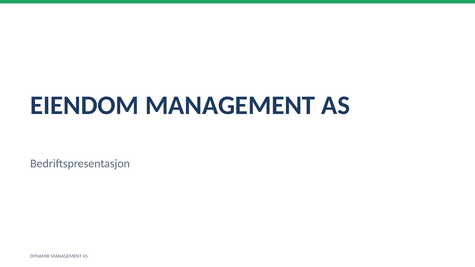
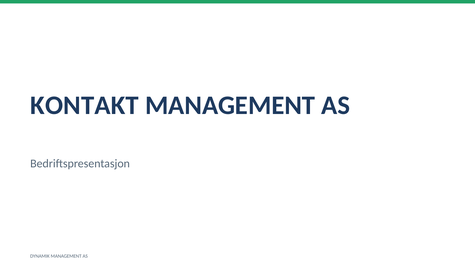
EIENDOM: EIENDOM -> KONTAKT (85, 105)
